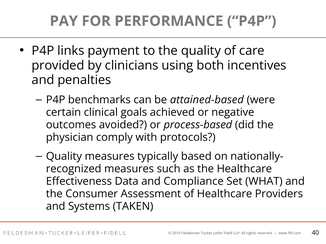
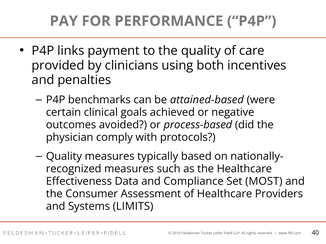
WHAT: WHAT -> MOST (264, 182)
TAKEN: TAKEN -> LIMITS (133, 207)
